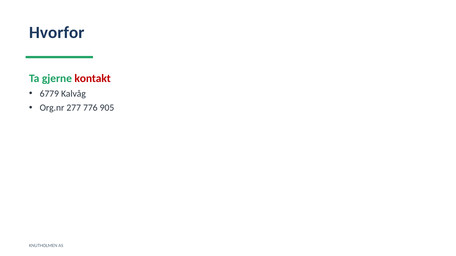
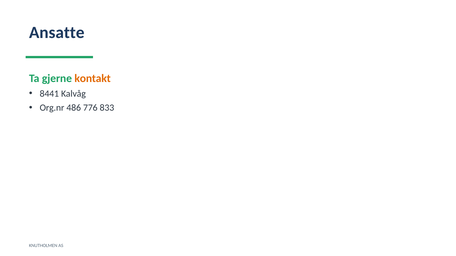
Hvorfor: Hvorfor -> Ansatte (57, 33)
kontakt colour: red -> orange (93, 79)
6779: 6779 -> 8441 (49, 94)
277: 277 -> 486 (74, 108)
905: 905 -> 833 (107, 108)
